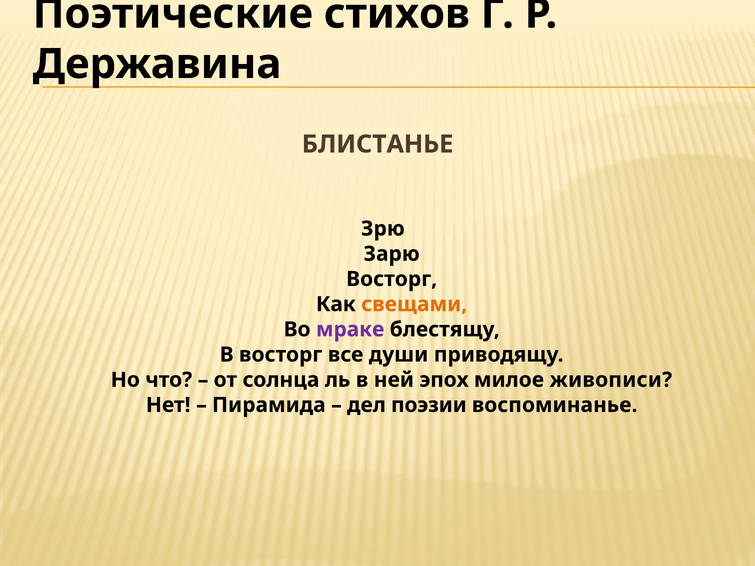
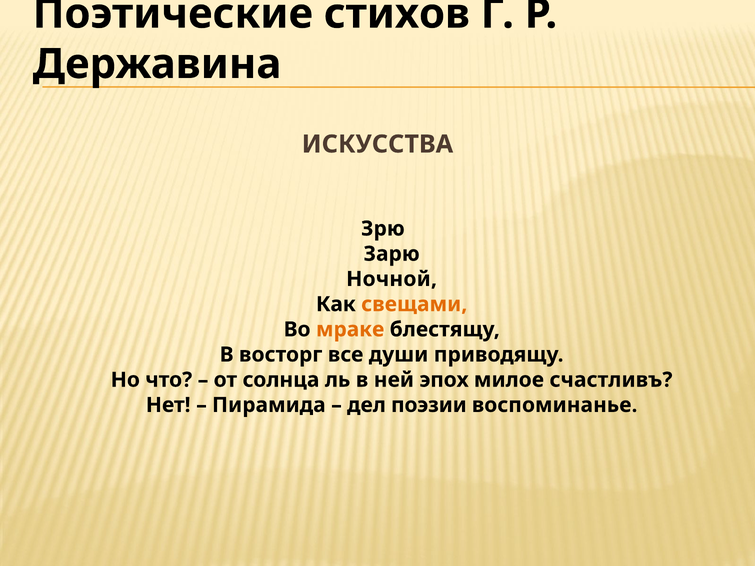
БЛИСТАНЬЕ: БЛИСТАНЬЕ -> ИСКУССТВА (377, 144)
Восторг: Восторг -> Ночной (392, 279)
мраке colour: purple -> orange (350, 330)
живописи: живописи -> счастливъ (611, 380)
